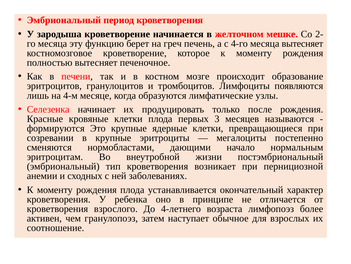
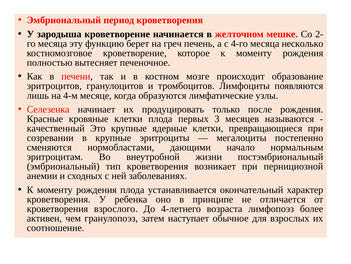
месяца вытесняет: вытесняет -> несколько (302, 43)
формируются: формируются -> качественный (56, 128)
